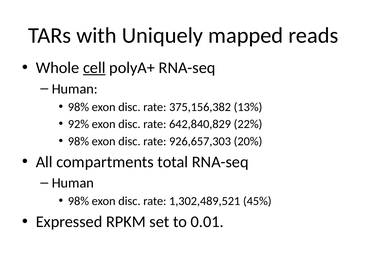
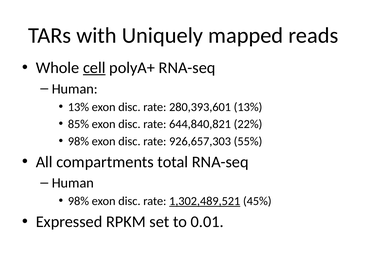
98%: 98% -> 13% (78, 107)
375,156,382: 375,156,382 -> 280,393,601 (200, 107)
92%: 92% -> 85% (78, 124)
642,840,829: 642,840,829 -> 644,840,821 (200, 124)
20%: 20% -> 55% (248, 141)
1,302,489,521 underline: none -> present (205, 201)
